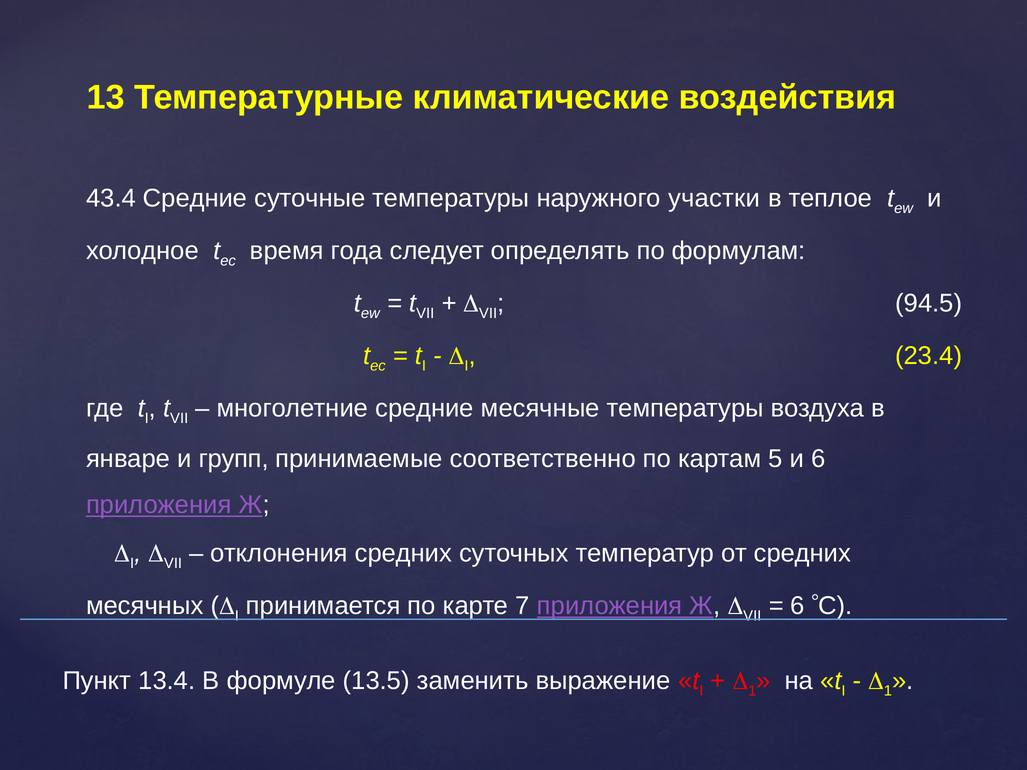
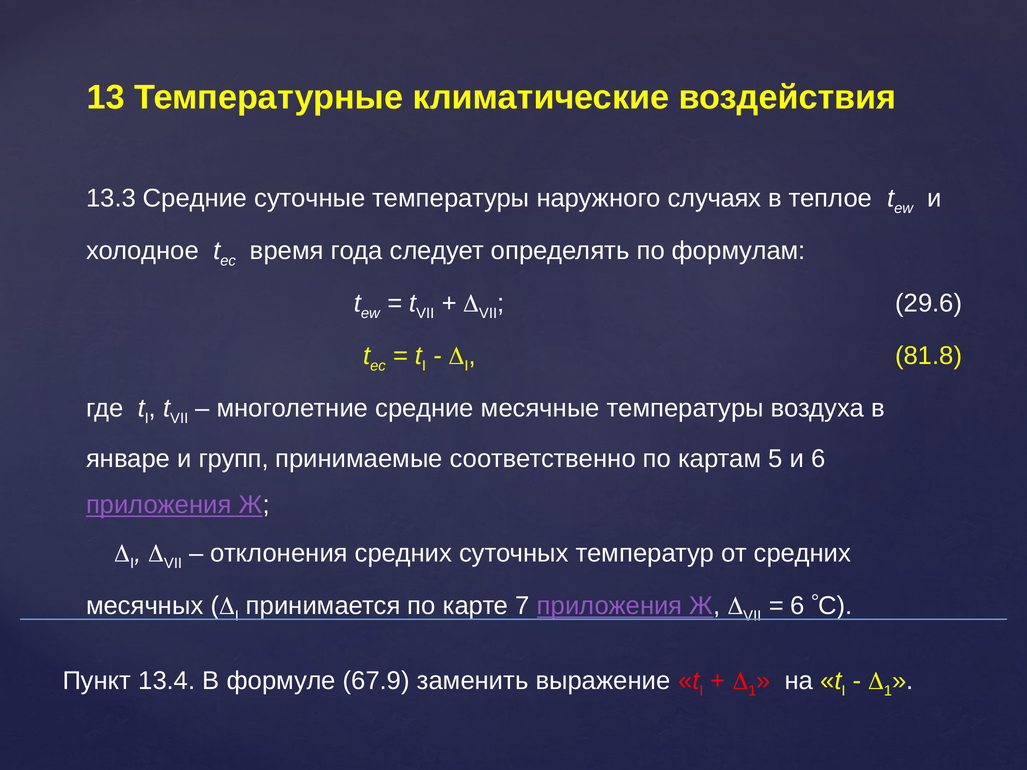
43.4: 43.4 -> 13.3 (111, 198)
участки: участки -> случаях (714, 198)
94.5: 94.5 -> 29.6 (929, 303)
23.4: 23.4 -> 81.8 (929, 356)
13.5: 13.5 -> 67.9 (376, 681)
